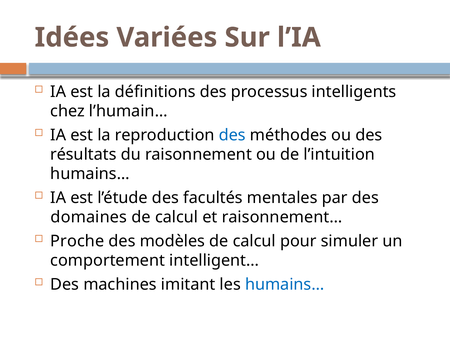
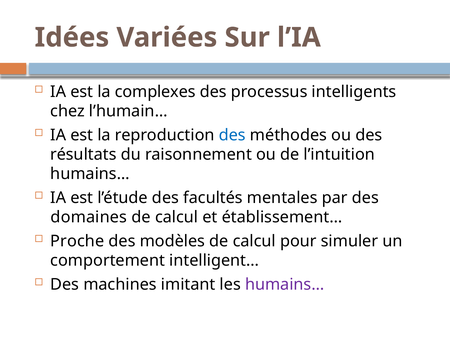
définitions: définitions -> complexes (155, 92)
raisonnement…: raisonnement… -> établissement… (282, 218)
humains… colour: blue -> purple (285, 285)
